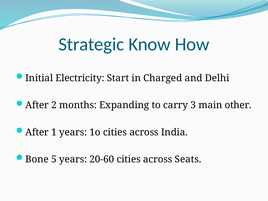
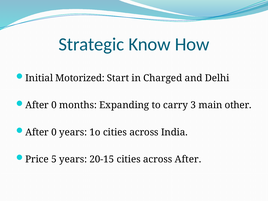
Electricity: Electricity -> Motorized (80, 78)
2: 2 -> 0 (54, 105)
1: 1 -> 0 (54, 132)
Bone: Bone -> Price (37, 159)
20-60: 20-60 -> 20-15 (102, 159)
across Seats: Seats -> After (188, 159)
